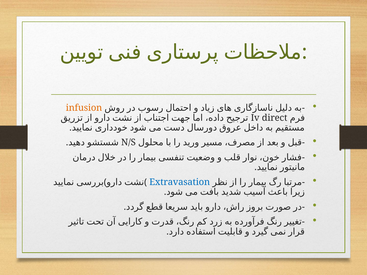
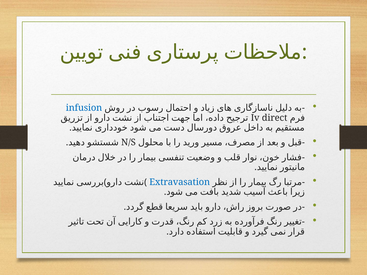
infusion colour: orange -> blue (84, 108)
